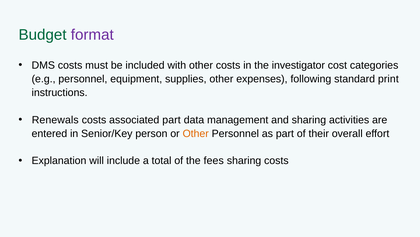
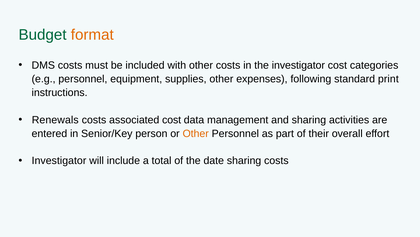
format colour: purple -> orange (92, 35)
associated part: part -> cost (172, 120)
Explanation: Explanation -> Investigator (59, 160)
fees: fees -> date (214, 160)
